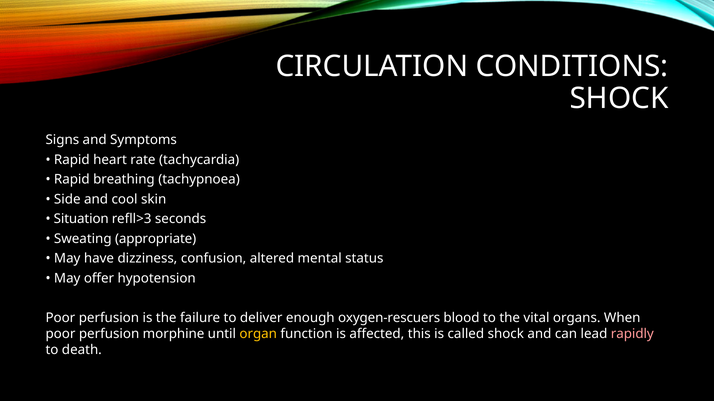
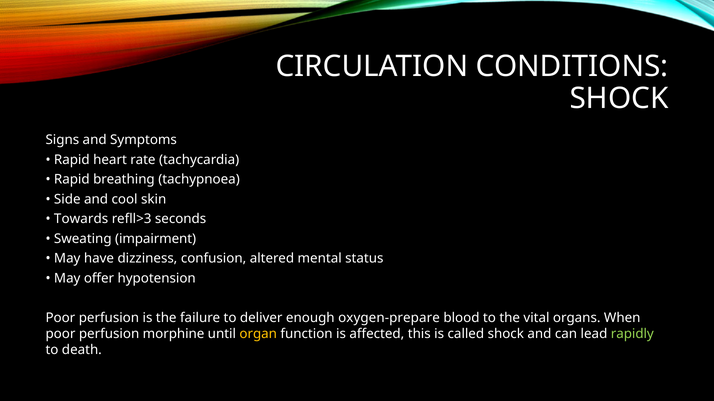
Situation: Situation -> Towards (81, 219)
appropriate: appropriate -> impairment (156, 239)
oxygen-rescuers: oxygen-rescuers -> oxygen-prepare (389, 318)
rapidly colour: pink -> light green (632, 334)
